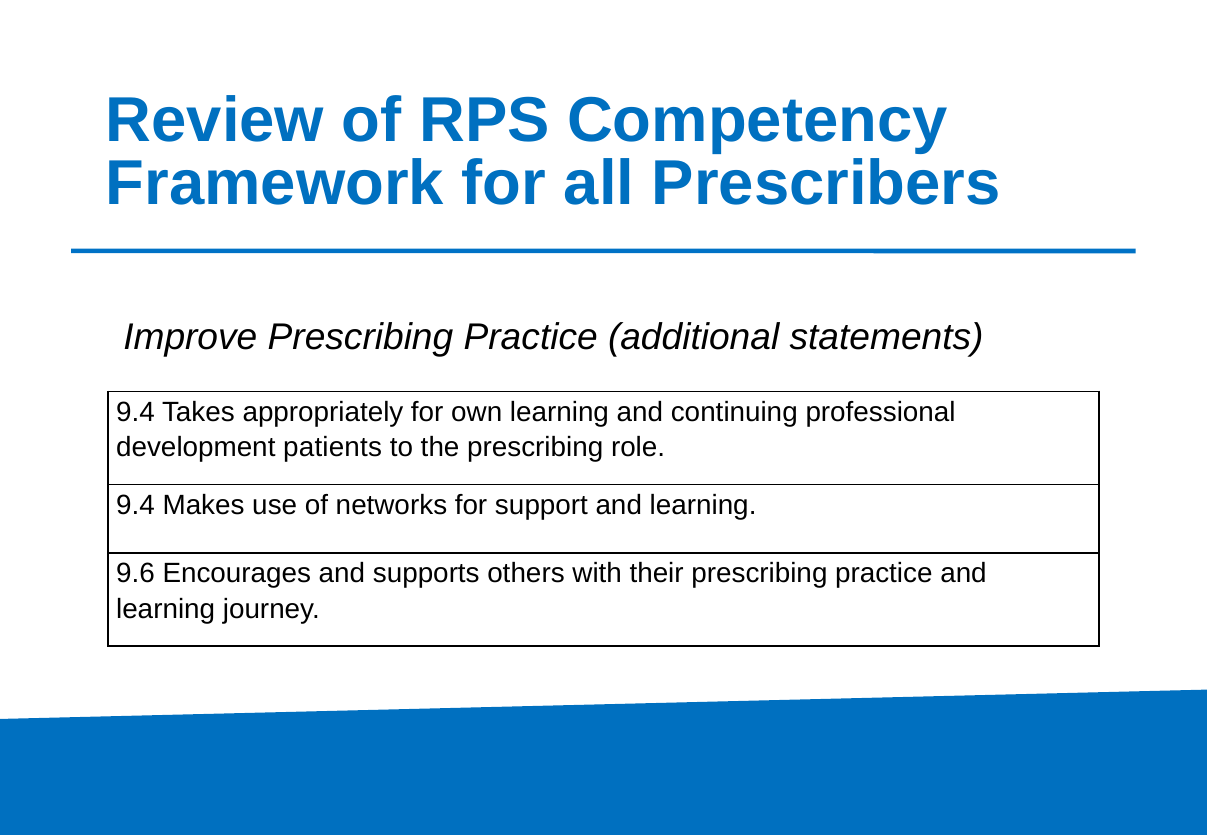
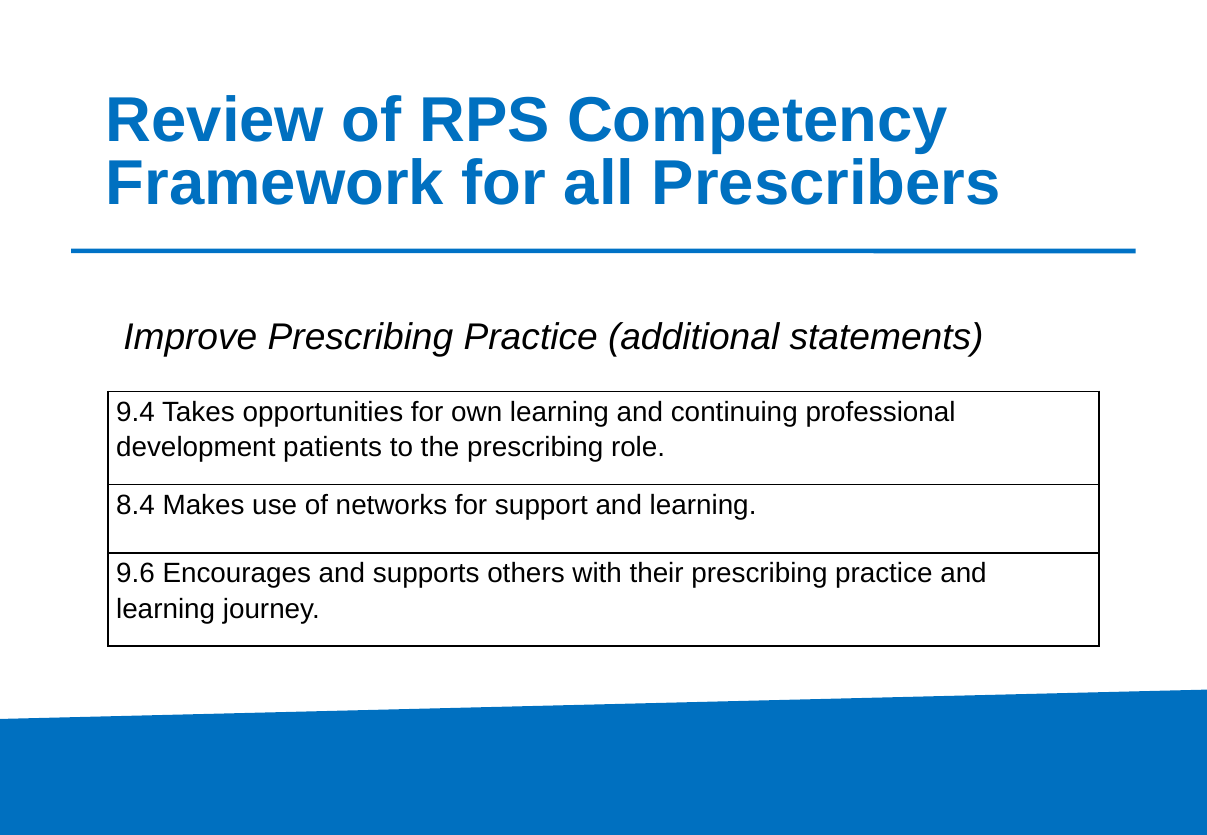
appropriately: appropriately -> opportunities (323, 412)
9.4: 9.4 -> 8.4 (136, 505)
